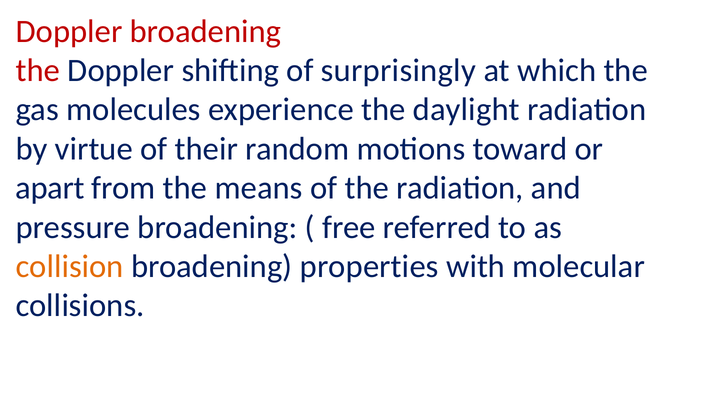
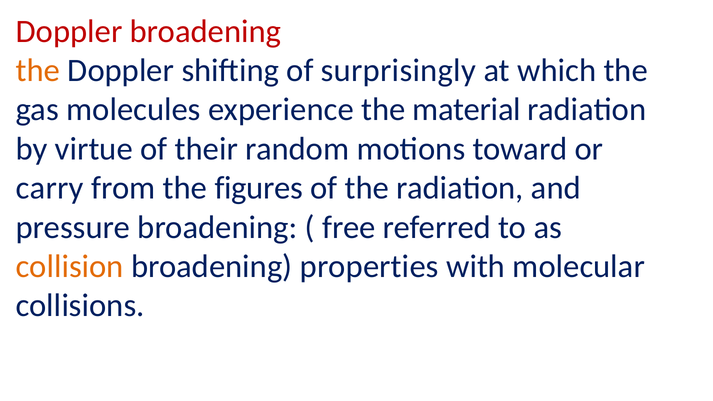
the colour: red -> orange (38, 70)
daylight: daylight -> material (467, 110)
apart: apart -> carry (50, 188)
means: means -> figures (259, 188)
